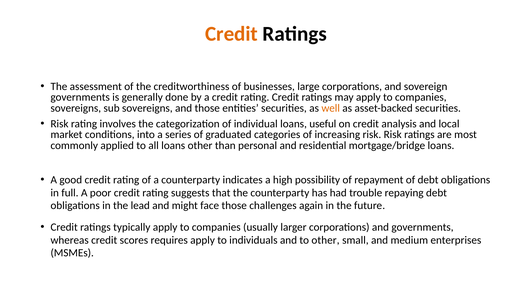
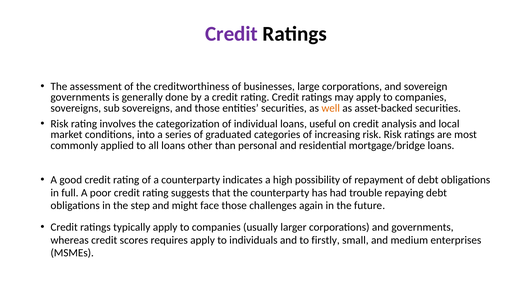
Credit colour: orange -> purple (232, 34)
lead: lead -> step (140, 206)
to other: other -> firstly (326, 240)
